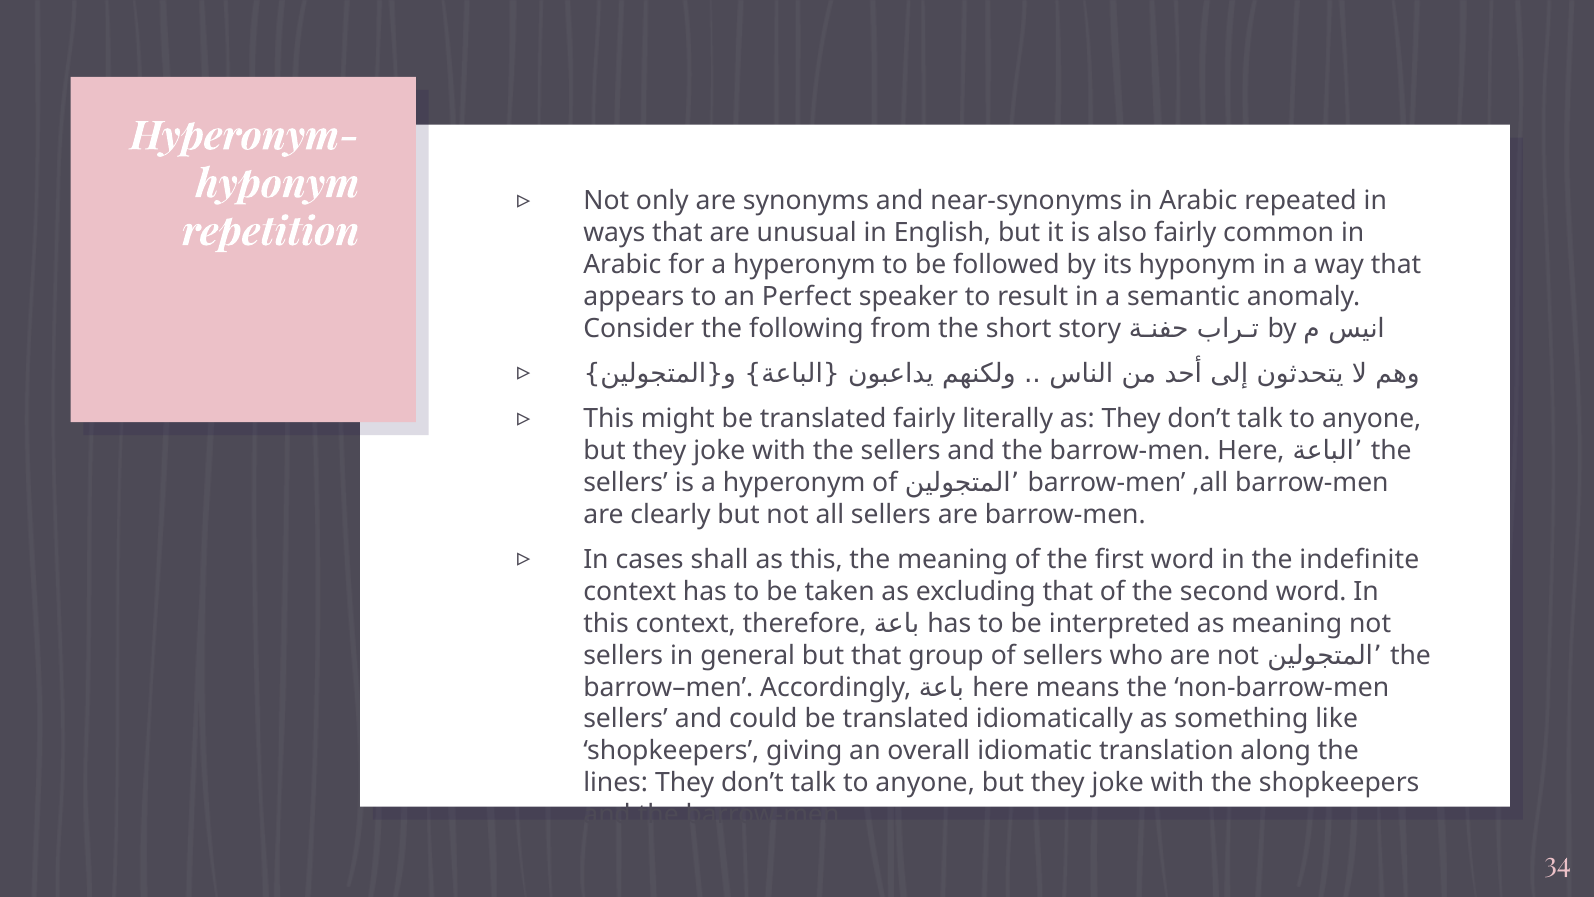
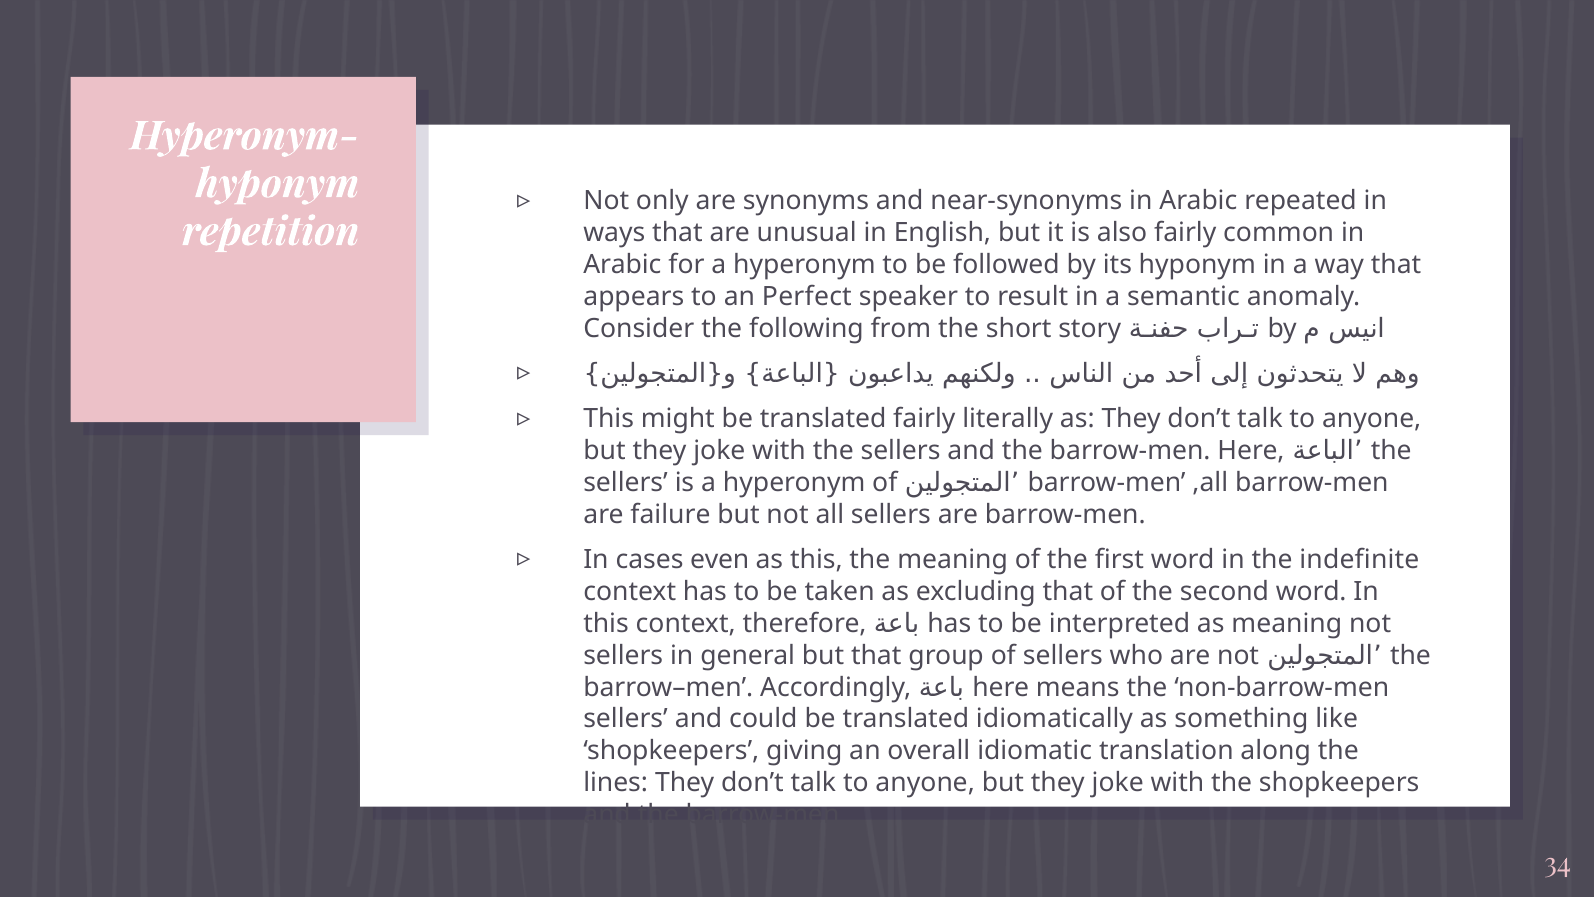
clearly: clearly -> failure (670, 514)
shall: shall -> even (720, 560)
